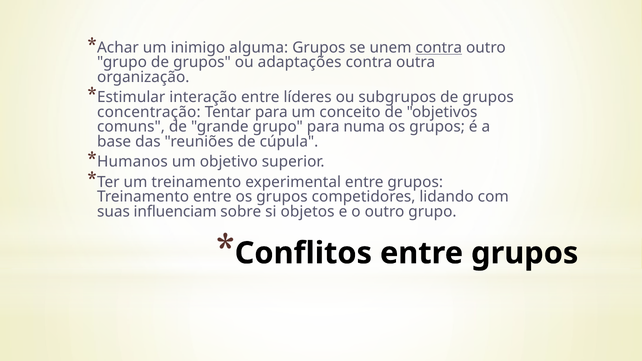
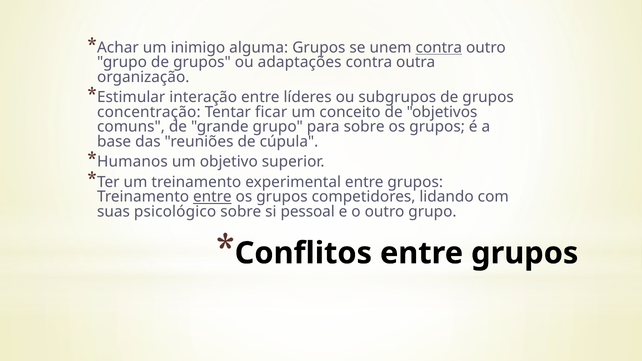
Tentar para: para -> ficar (271, 112)
para numa: numa -> sobre (364, 127)
entre underline: none -> present (212, 197)
influenciam: influenciam -> psicológico (175, 212)
objetos: objetos -> pessoal (308, 212)
